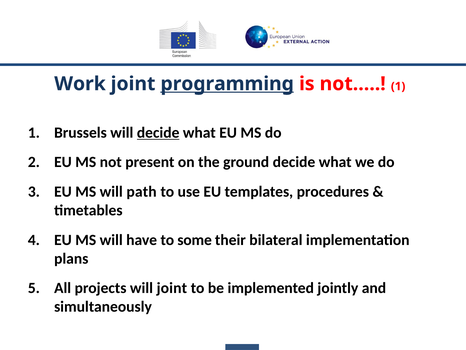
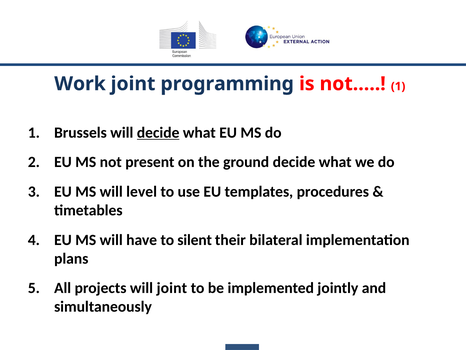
programming underline: present -> none (227, 84)
path: path -> level (142, 191)
some: some -> silent (195, 240)
